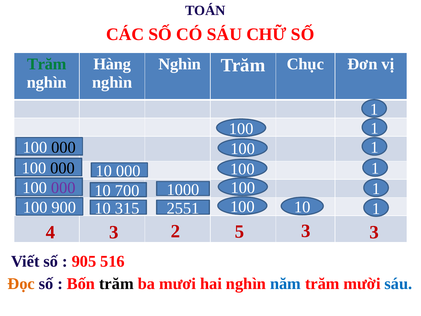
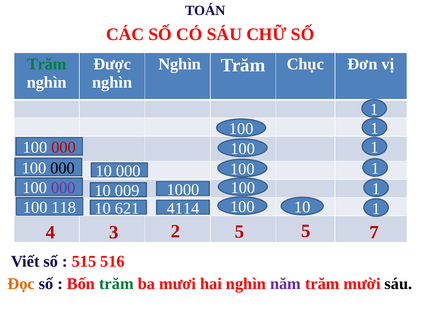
Hàng: Hàng -> Được (112, 64)
000 colour: black -> red (63, 147)
700: 700 -> 009 (127, 191)
900: 900 -> 118 (64, 207)
315: 315 -> 621 (127, 208)
2551: 2551 -> 4114 (183, 208)
5 3: 3 -> 7 (374, 232)
2 3: 3 -> 5 (306, 231)
905: 905 -> 515 (84, 261)
trăm colour: black -> green (116, 284)
năm colour: blue -> purple (286, 284)
sáu colour: blue -> black (399, 284)
